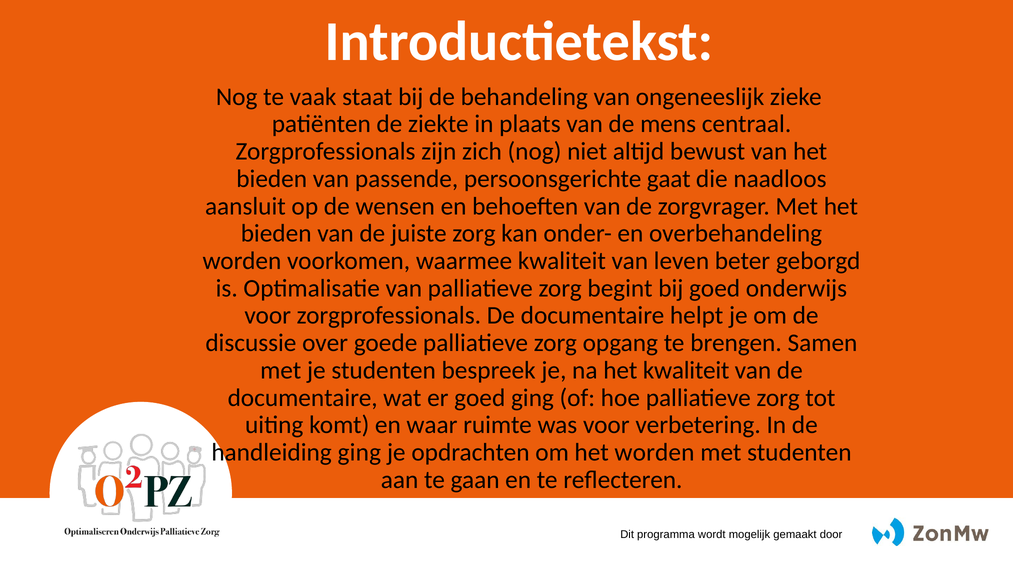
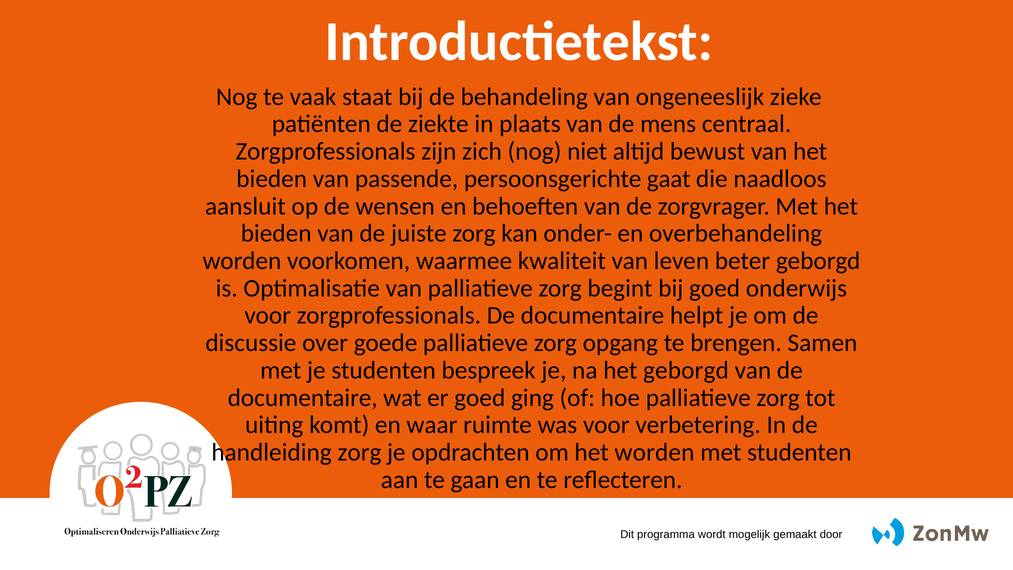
het kwaliteit: kwaliteit -> geborgd (686, 370)
handleiding ging: ging -> zorg (359, 452)
